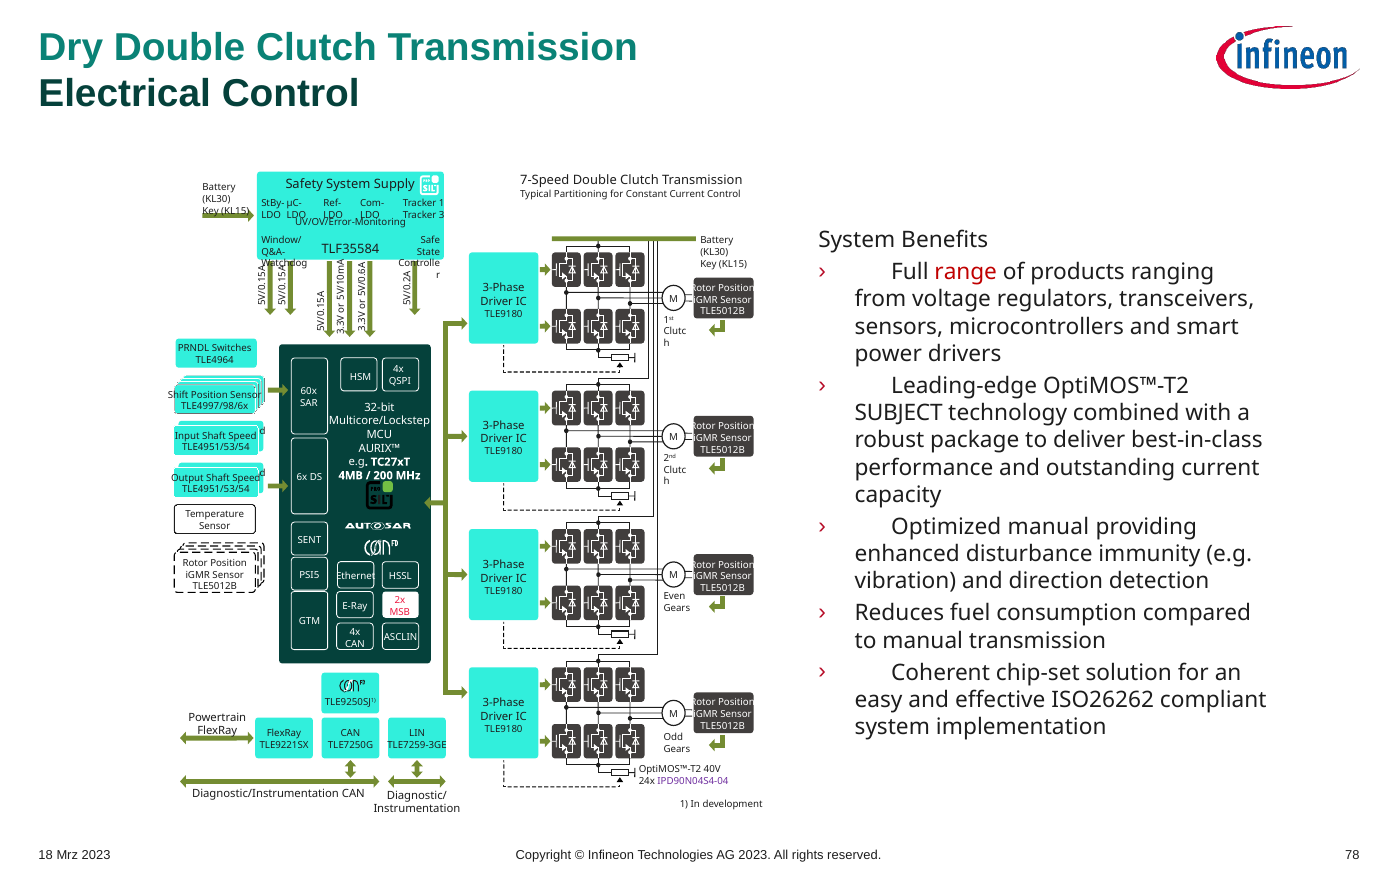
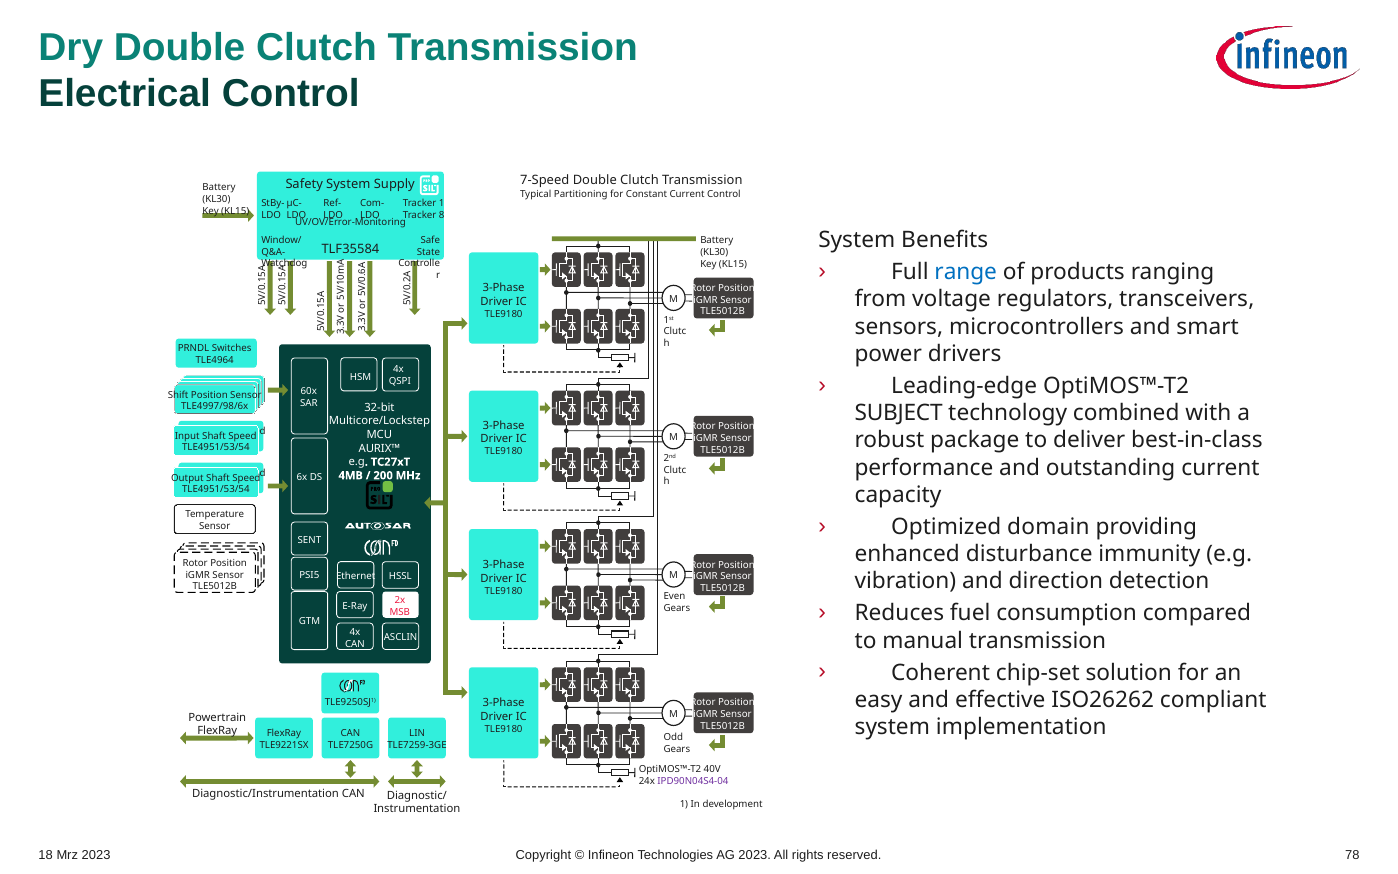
Tracker 3: 3 -> 8 (442, 215)
range colour: red -> blue (966, 272)
manual: manual -> domain (1048, 527)
